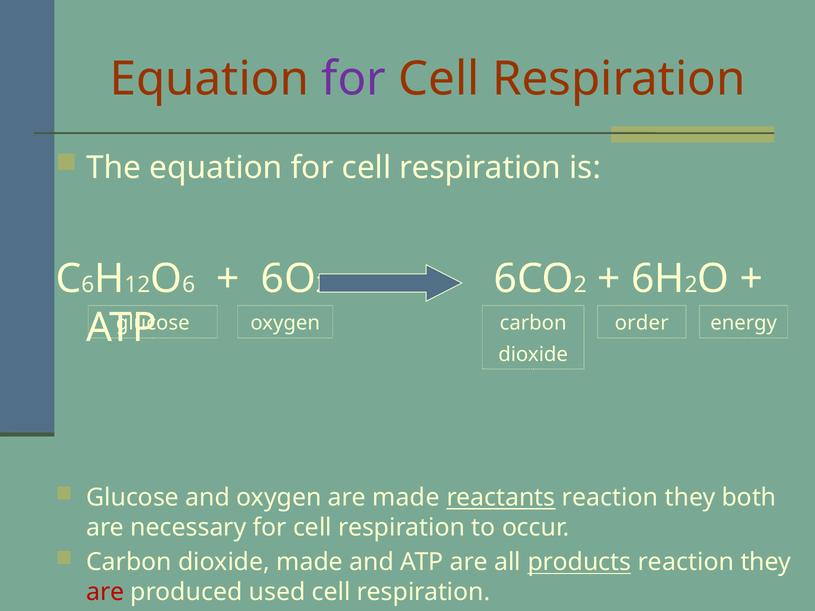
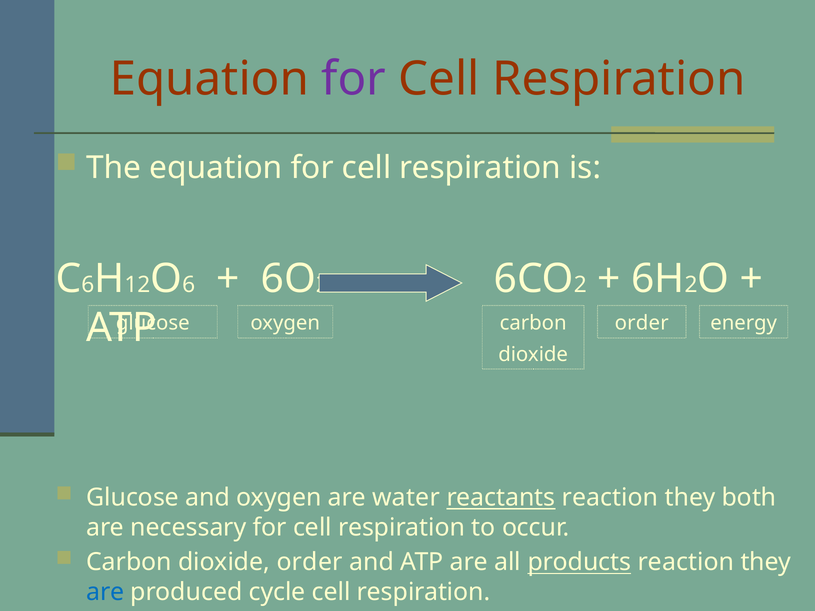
are made: made -> water (406, 498)
made: made -> order (310, 563)
are colour: red -> blue (105, 592)
used: used -> cycle (277, 592)
